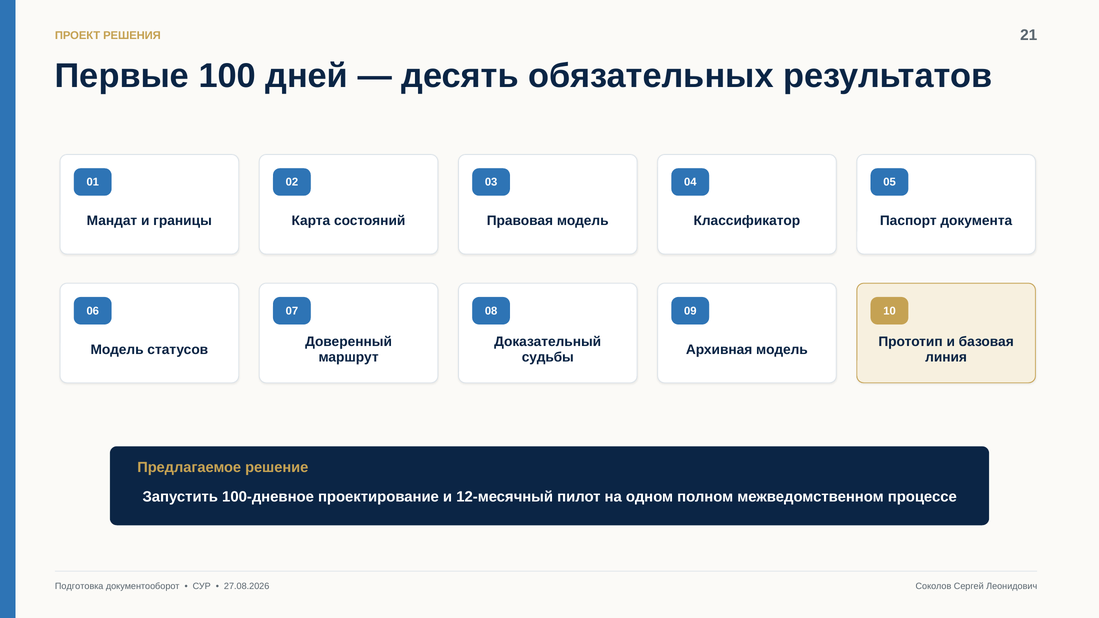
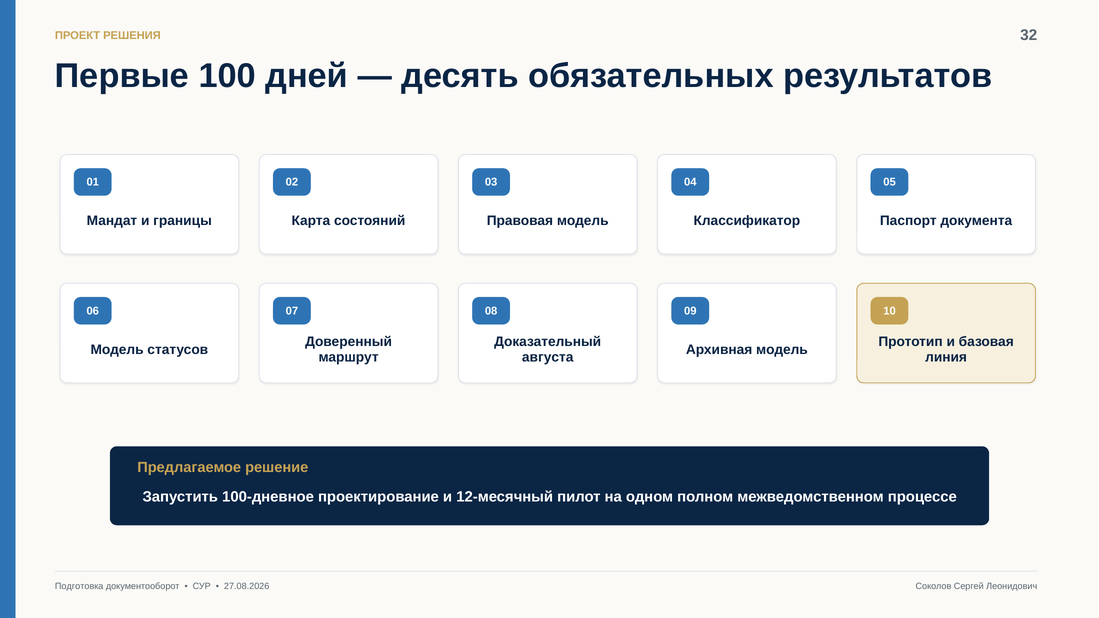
21: 21 -> 32 (1029, 35)
судьбы: судьбы -> августа (548, 357)
